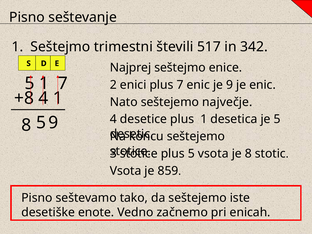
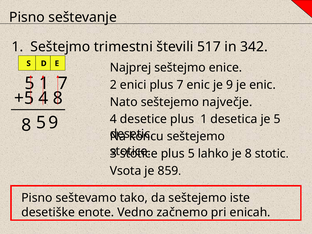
+8: +8 -> +5 (24, 98)
4 1: 1 -> 8 (58, 98)
5 vsota: vsota -> lahko (213, 154)
